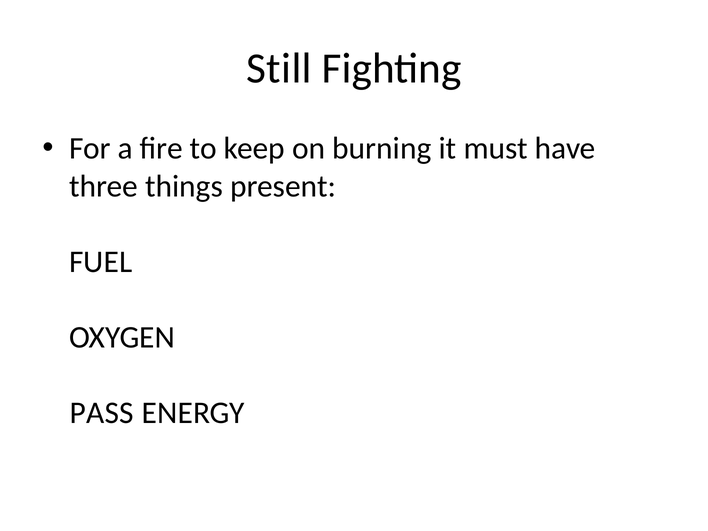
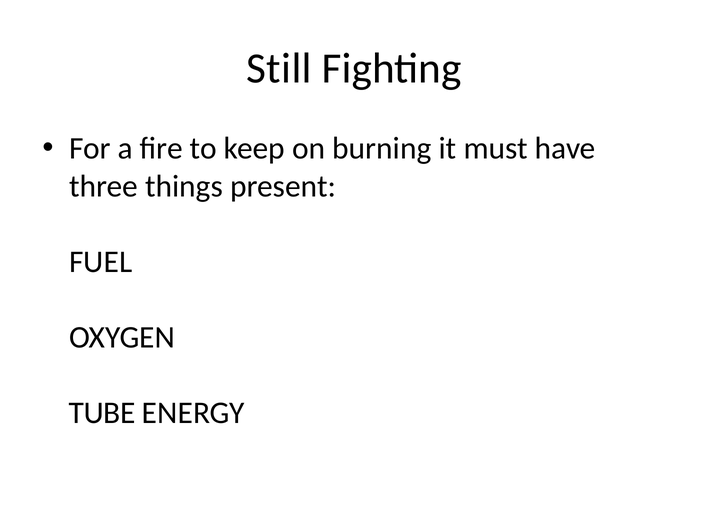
PASS: PASS -> TUBE (102, 413)
